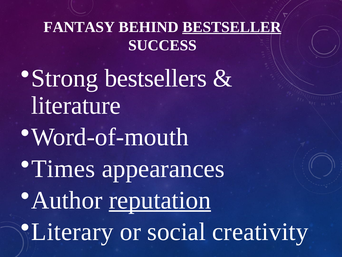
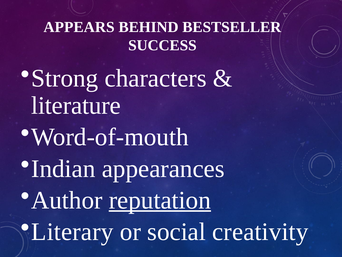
FANTASY: FANTASY -> APPEARS (79, 27)
BESTSELLER underline: present -> none (232, 27)
bestsellers: bestsellers -> characters (156, 78)
Times: Times -> Indian (63, 168)
